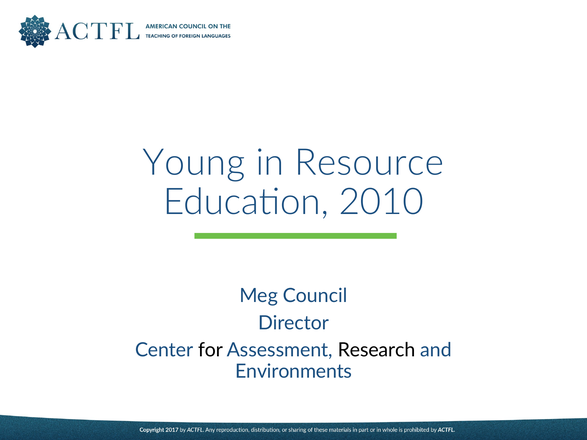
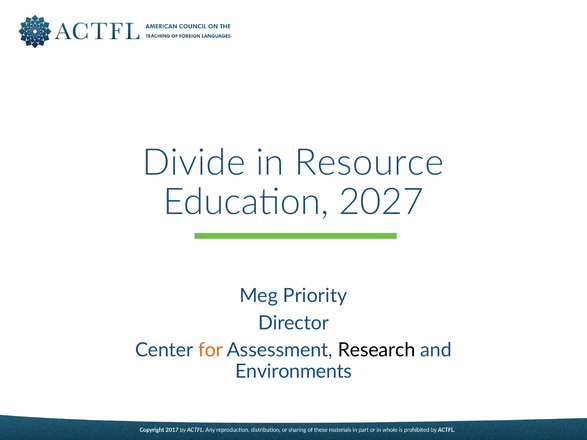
Young: Young -> Divide (194, 163)
2010: 2010 -> 2027 (381, 202)
Council: Council -> Priority (315, 296)
for colour: black -> orange (210, 350)
